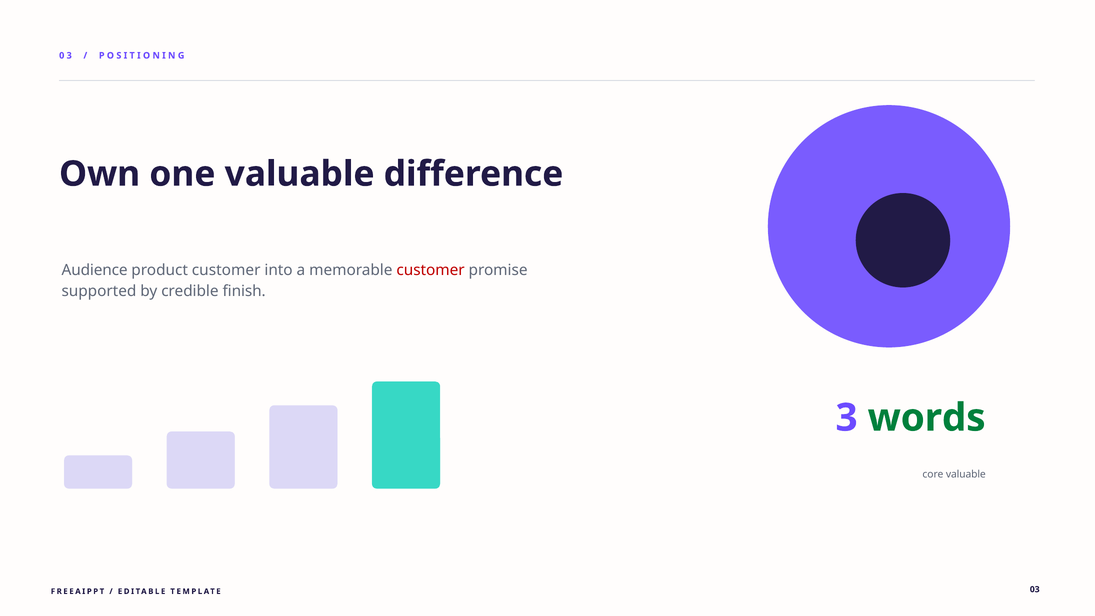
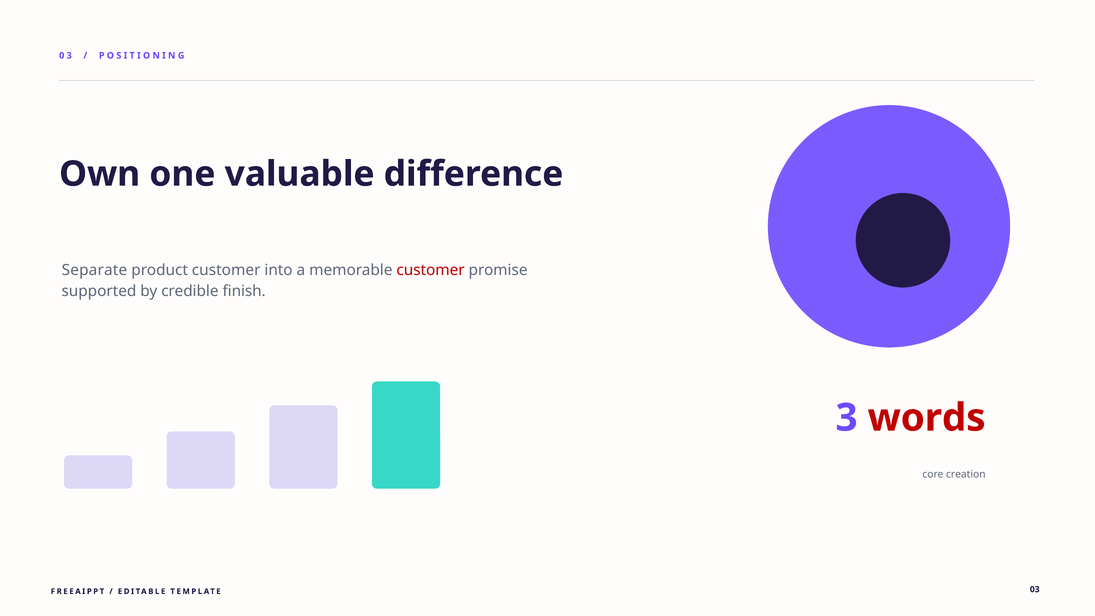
Audience: Audience -> Separate (94, 270)
words colour: green -> red (927, 418)
core valuable: valuable -> creation (966, 474)
